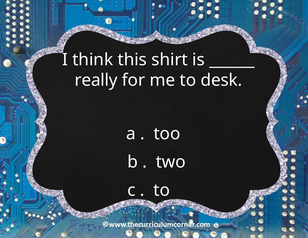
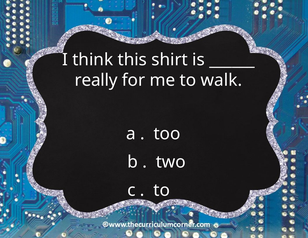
desk: desk -> walk (221, 80)
